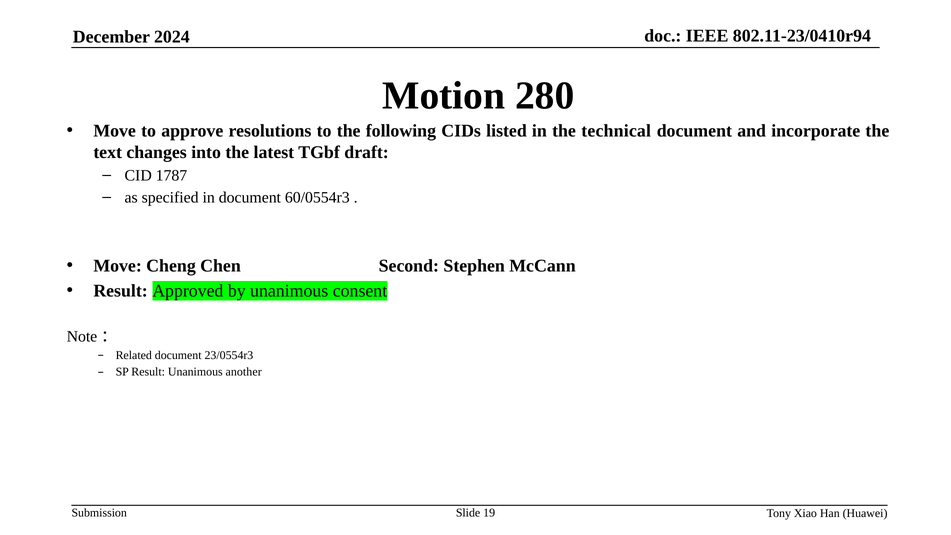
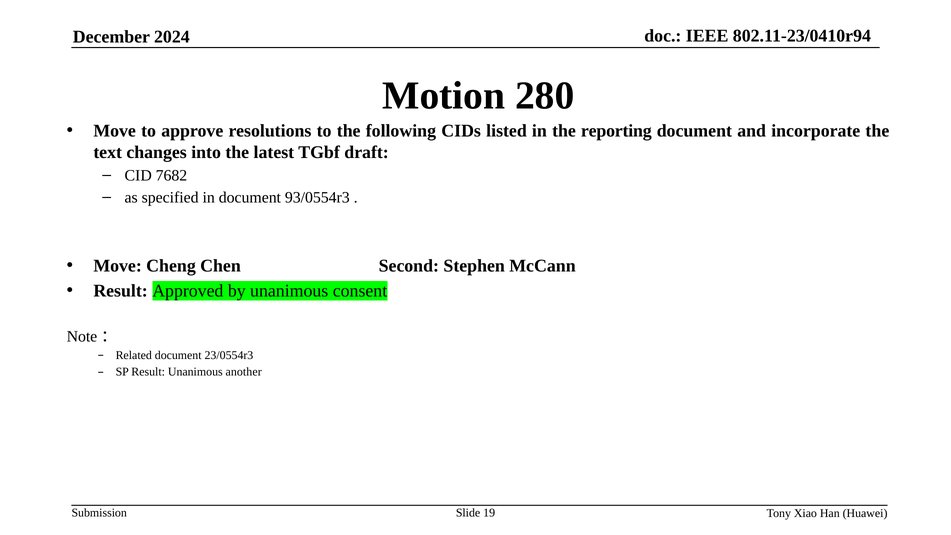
technical: technical -> reporting (616, 131)
1787: 1787 -> 7682 (171, 175)
60/0554r3: 60/0554r3 -> 93/0554r3 (317, 198)
